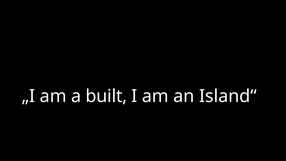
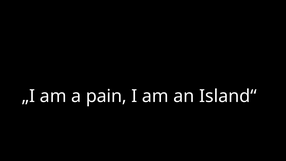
built: built -> pain (106, 96)
